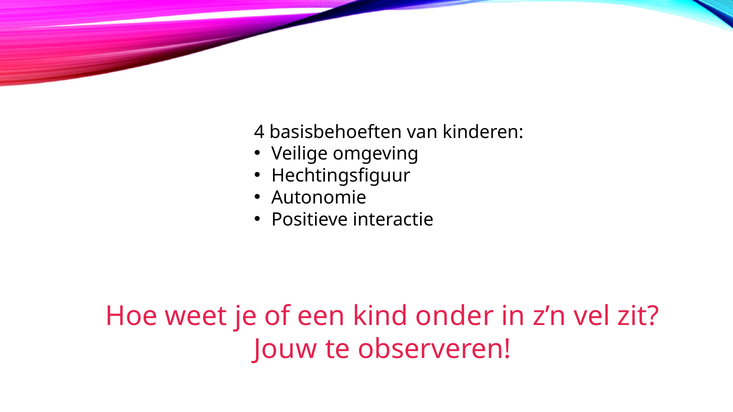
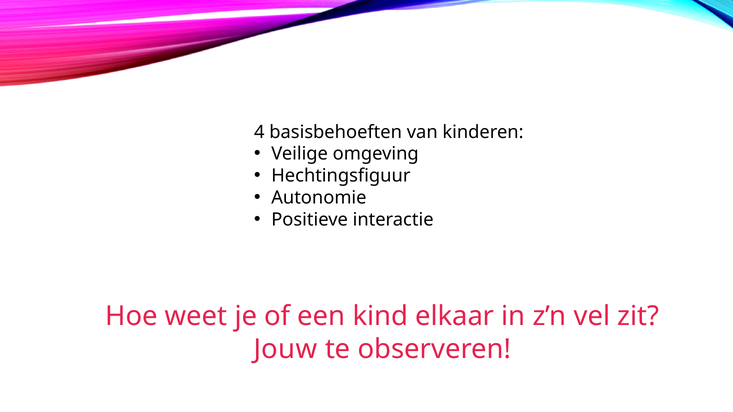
onder: onder -> elkaar (455, 316)
